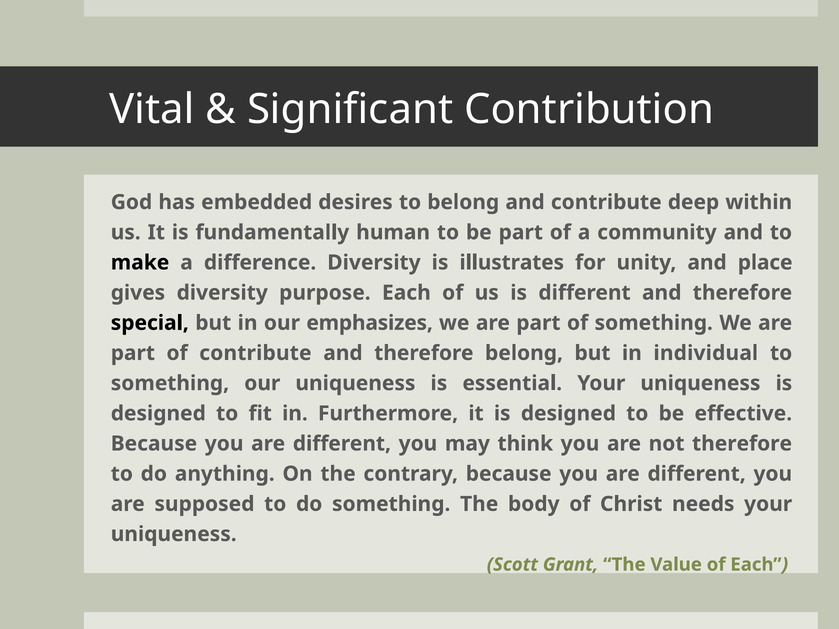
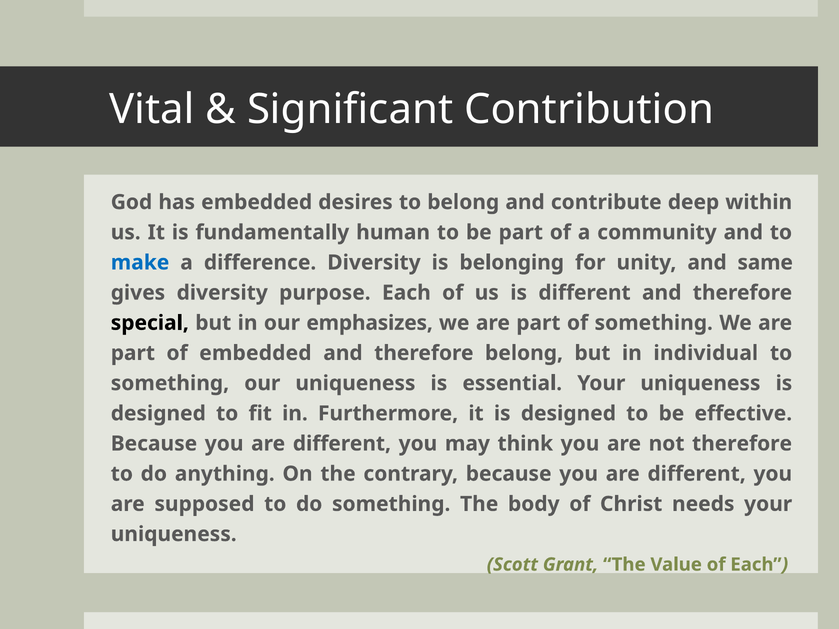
make colour: black -> blue (140, 263)
illustrates: illustrates -> belonging (512, 263)
place: place -> same (765, 263)
of contribute: contribute -> embedded (255, 353)
